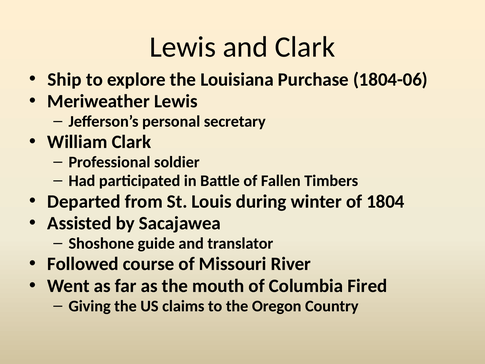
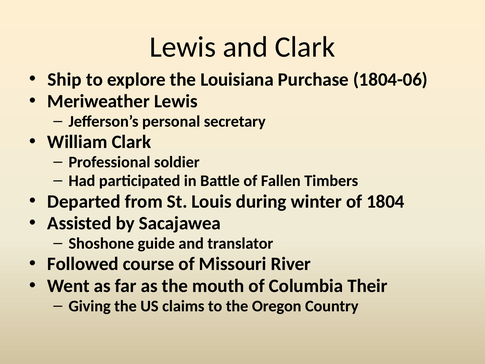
Fired: Fired -> Their (367, 286)
